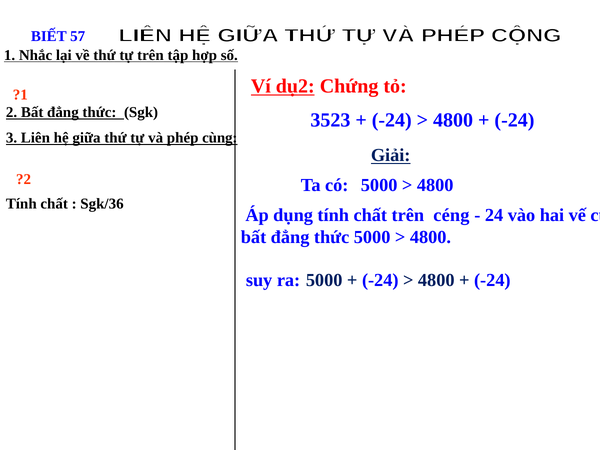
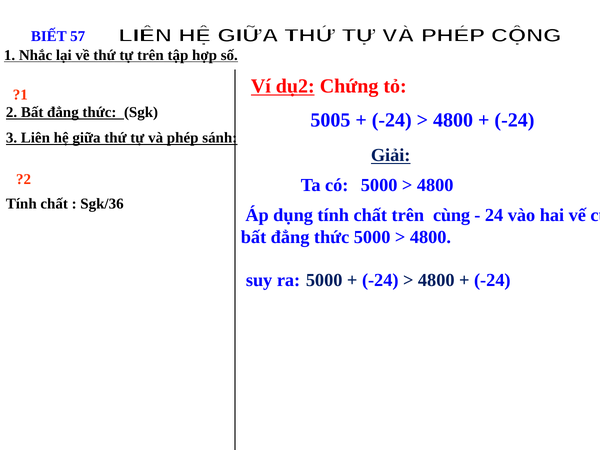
3523: 3523 -> 5005 (330, 120)
cùng: cùng -> sánh (220, 138)
céng: céng -> cùng (452, 215)
